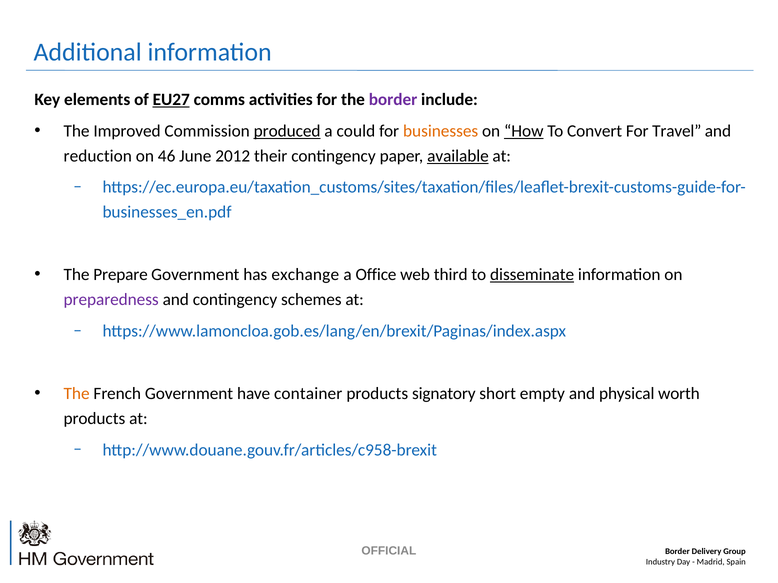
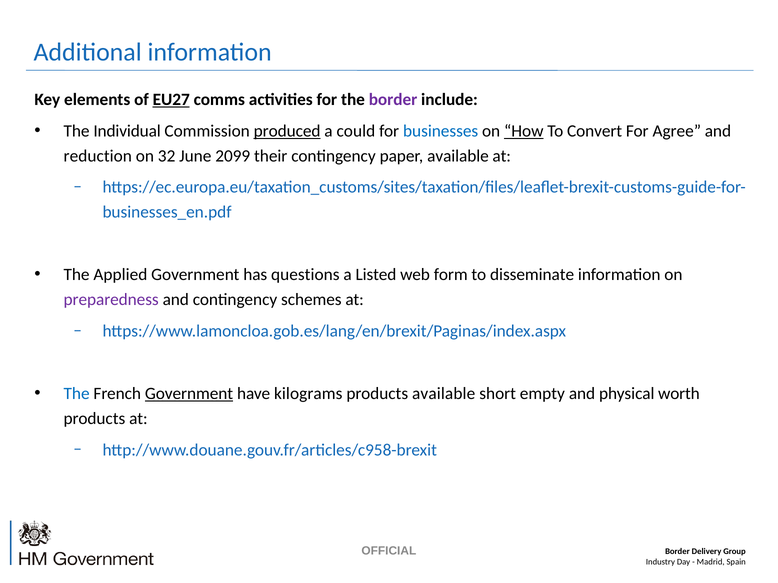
Improved: Improved -> Individual (127, 131)
businesses colour: orange -> blue (441, 131)
Travel: Travel -> Agree (677, 131)
46: 46 -> 32 (167, 156)
2012: 2012 -> 2099 (233, 156)
available underline: present -> none (458, 156)
Prepare: Prepare -> Applied (120, 275)
exchange: exchange -> questions (305, 275)
Office: Office -> Listed (376, 275)
third: third -> form (451, 275)
disseminate underline: present -> none (532, 275)
The colour: orange -> blue (77, 394)
Government underline: none -> present (189, 394)
container: container -> kilograms (308, 394)
products signatory: signatory -> available (444, 394)
